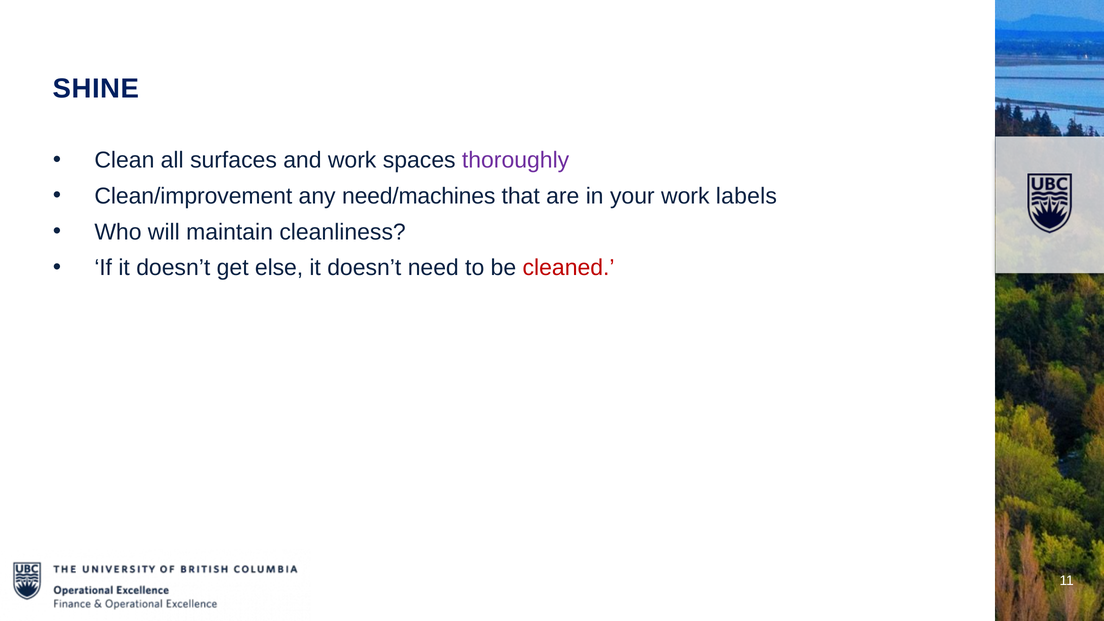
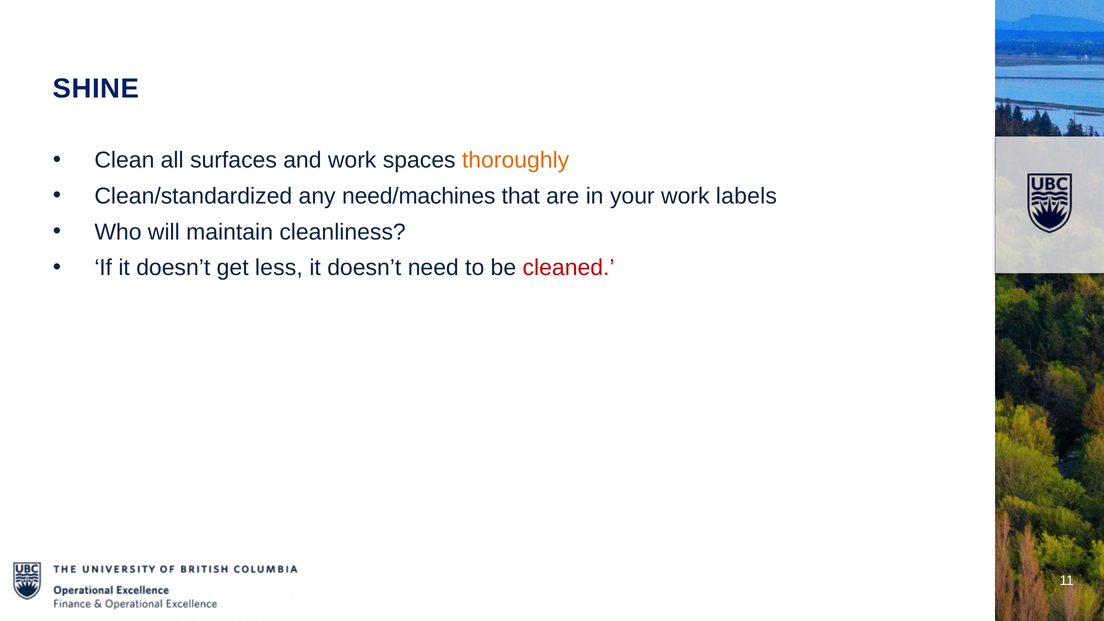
thoroughly colour: purple -> orange (516, 160)
Clean/improvement: Clean/improvement -> Clean/standardized (193, 196)
else: else -> less (279, 268)
